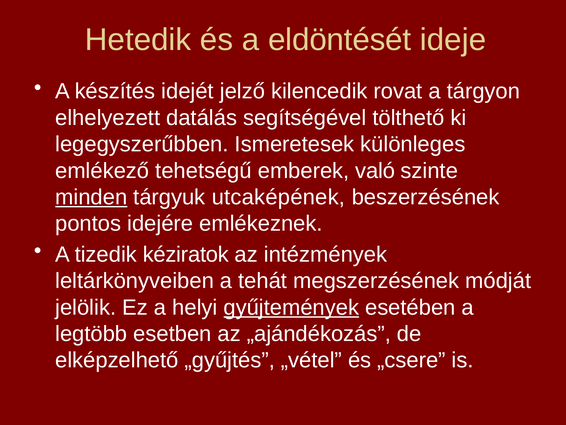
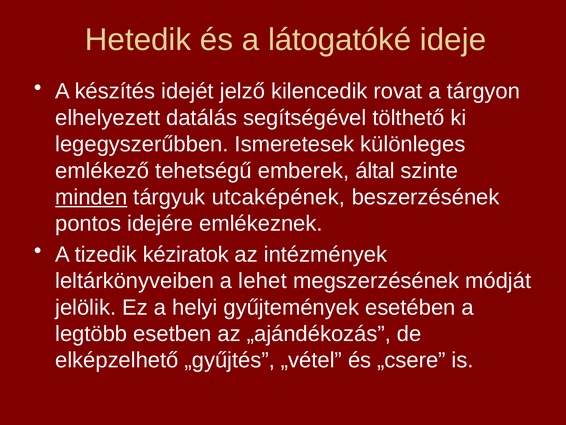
eldöntését: eldöntését -> látogatóké (340, 40)
való: való -> által (375, 171)
tehát: tehát -> lehet (263, 281)
gyűjtemények underline: present -> none (291, 307)
